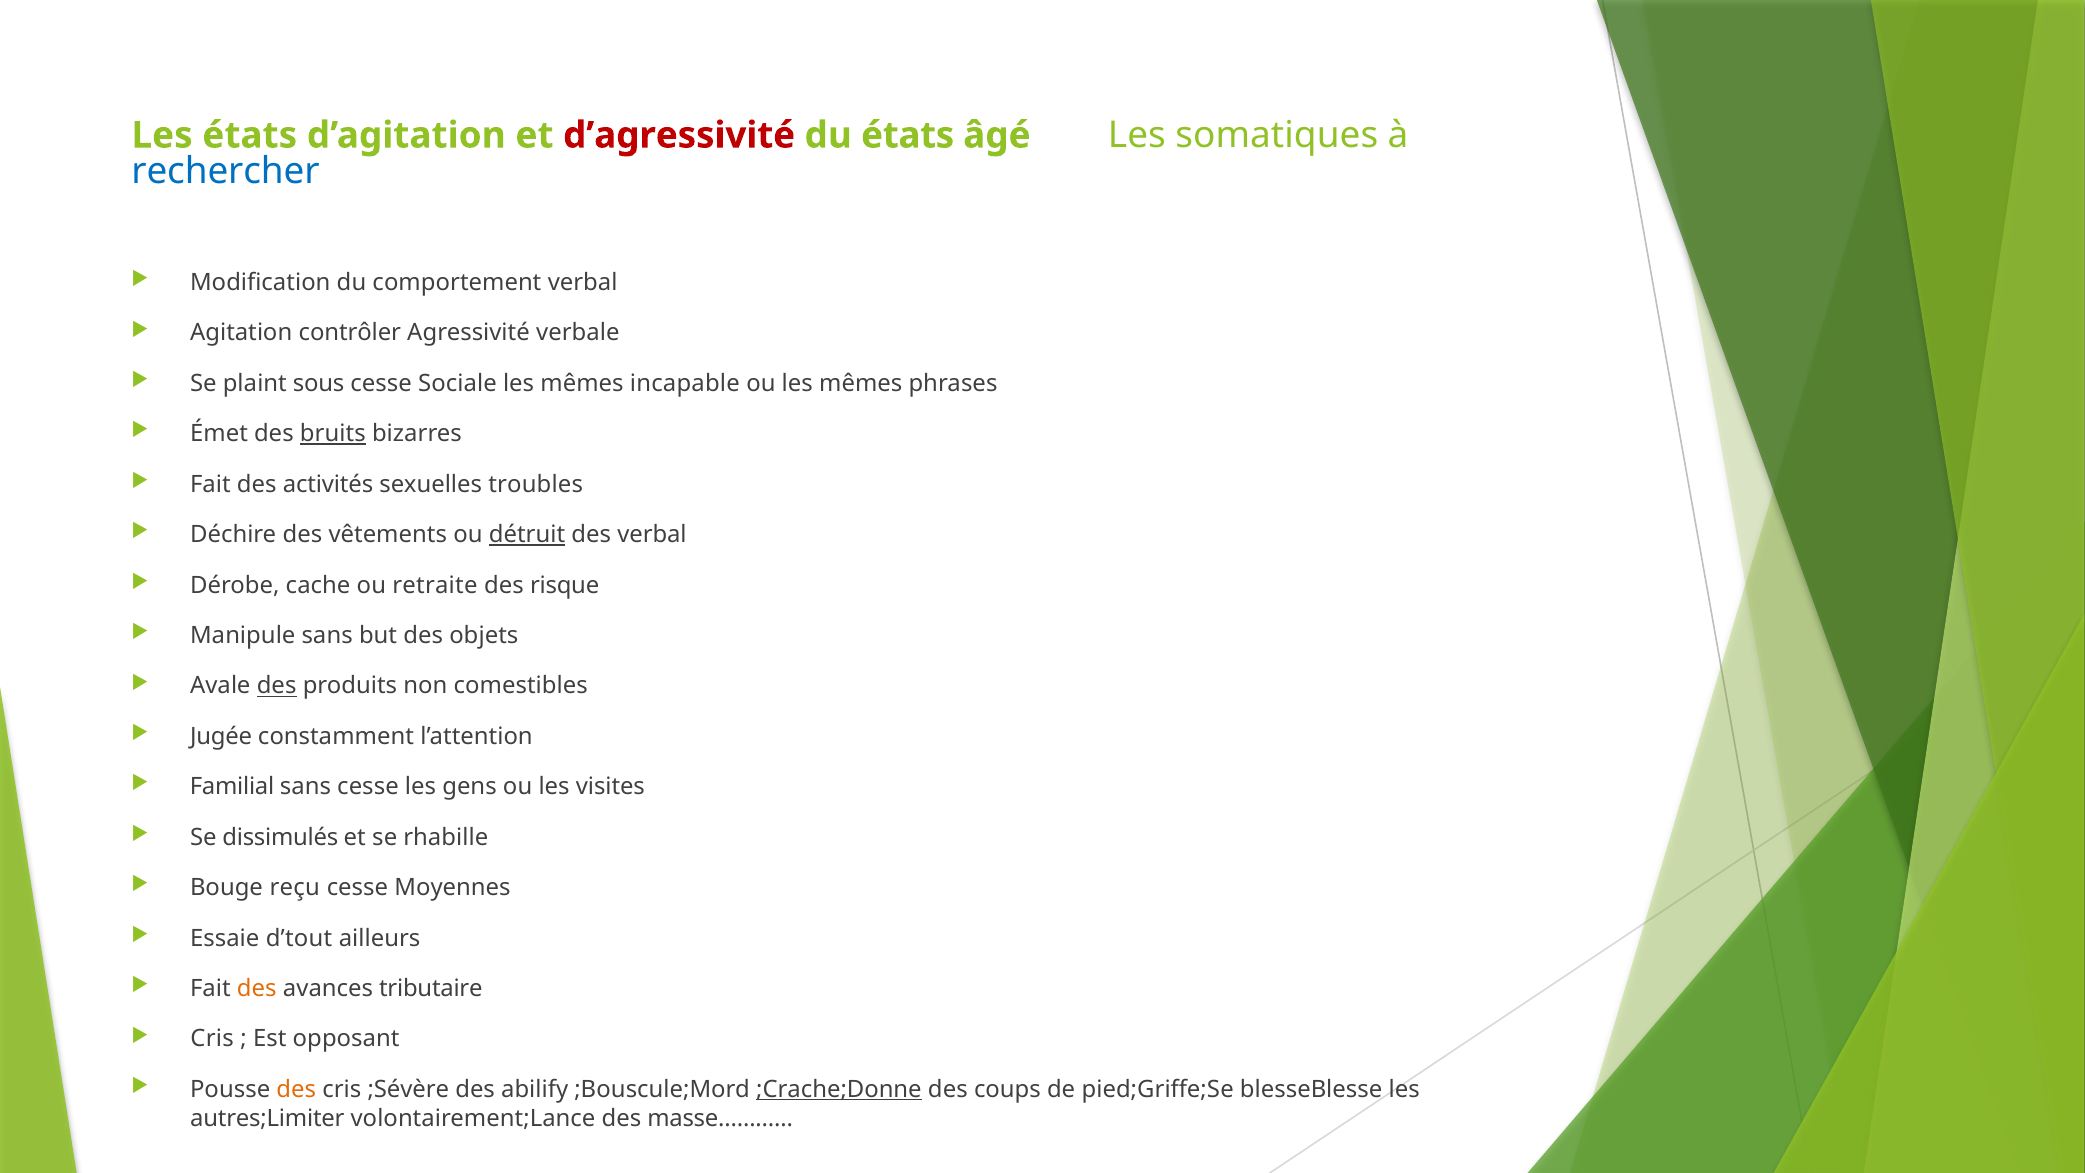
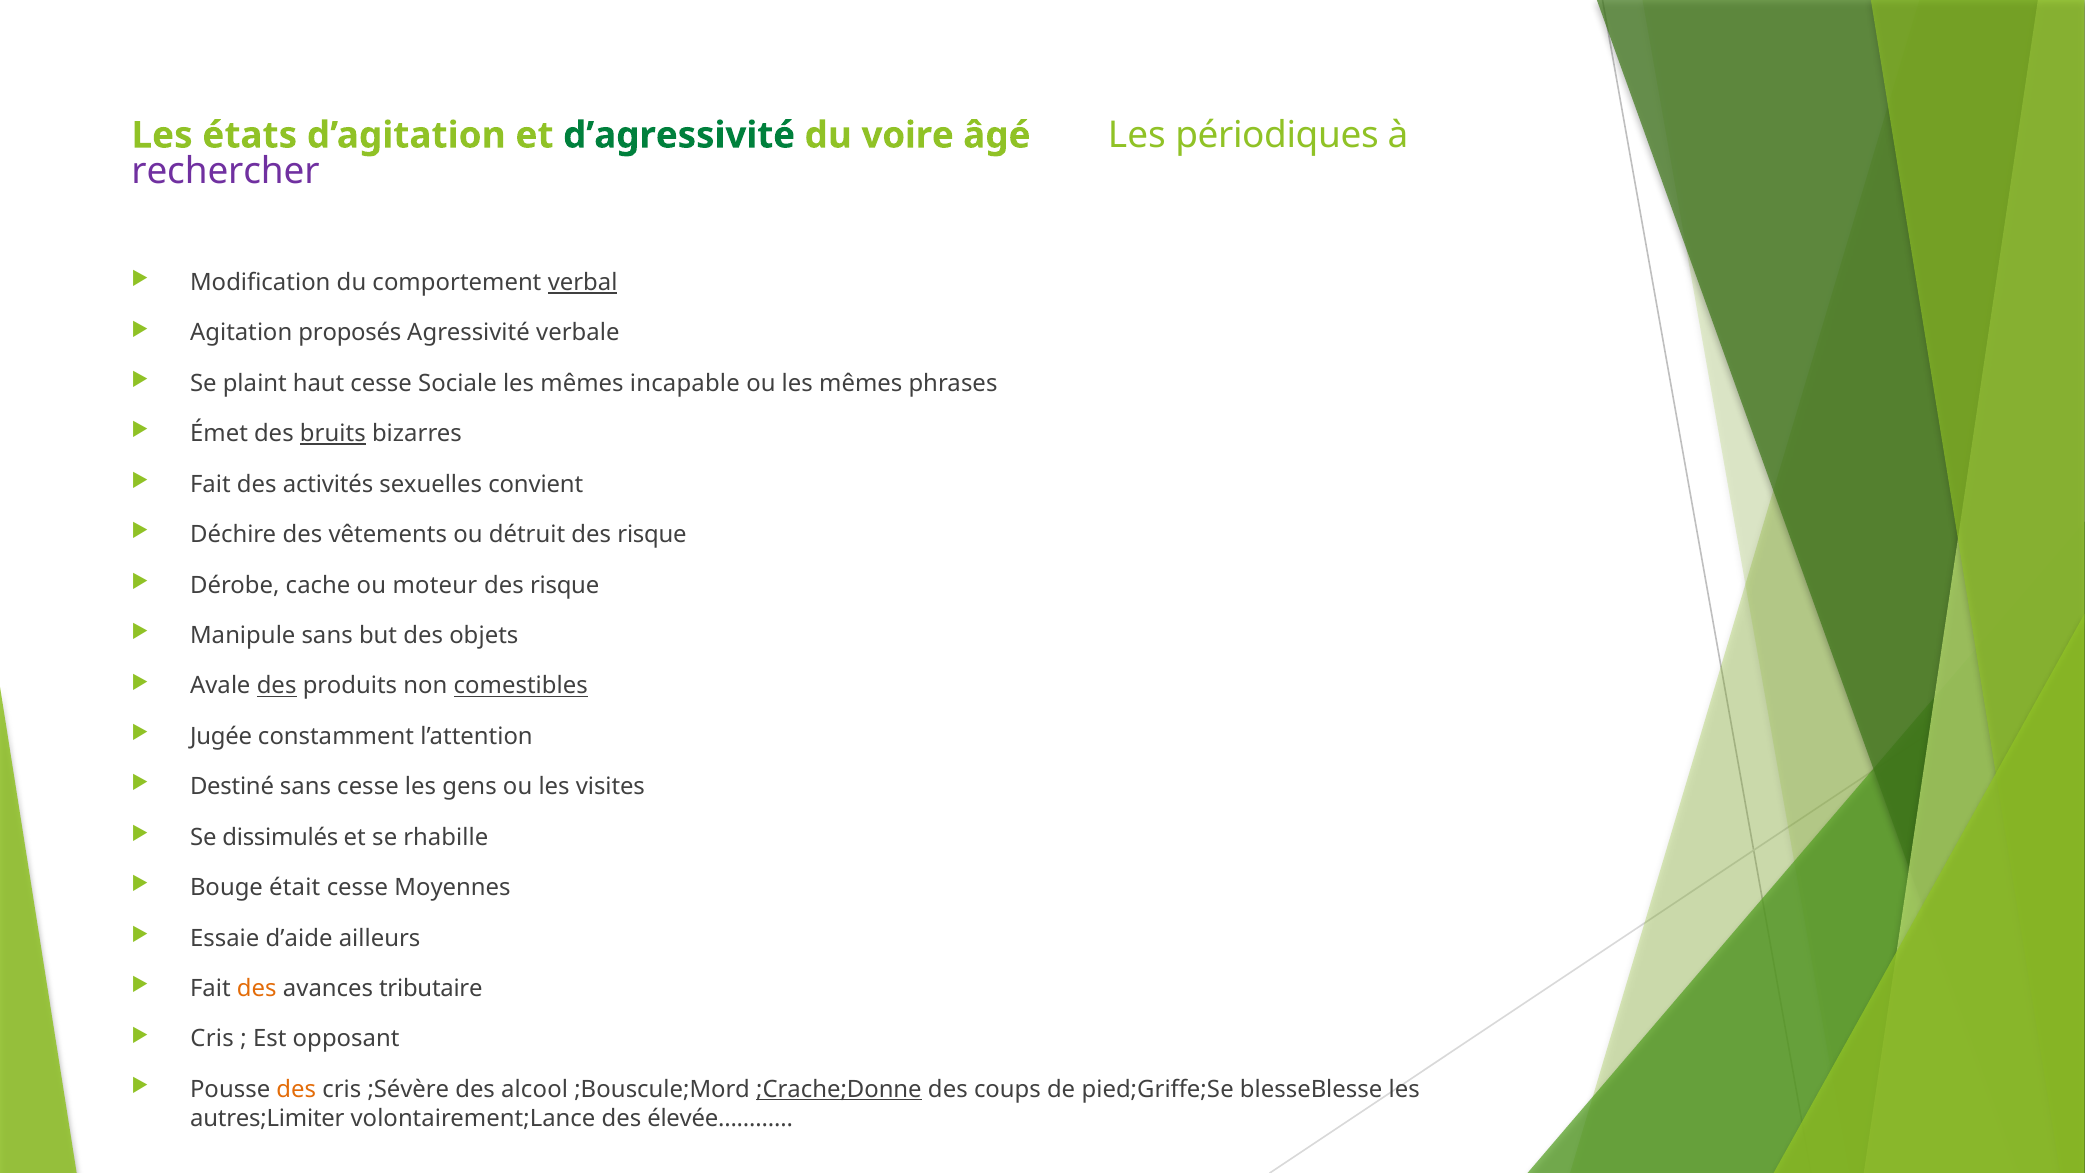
d’agressivité colour: red -> green (679, 135)
du états: états -> voire (908, 135)
somatiques: somatiques -> périodiques (1277, 135)
rechercher colour: blue -> purple (225, 171)
verbal underline: none -> present (583, 283)
contrôler: contrôler -> proposés (350, 333)
sous: sous -> haut (319, 383)
troubles: troubles -> convient (536, 484)
détruit underline: present -> none (527, 535)
verbal: verbal -> risque (652, 535)
retraite: retraite -> moteur (435, 585)
comestibles underline: none -> present (521, 686)
Familial: Familial -> Destiné (232, 787)
reçu: reçu -> était (295, 888)
d’tout: d’tout -> d’aide (299, 938)
abilify: abilify -> alcool (535, 1089)
masse…………: masse………… -> élevée………… (720, 1118)
